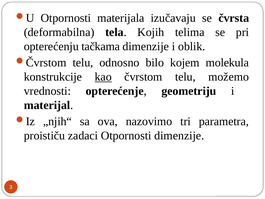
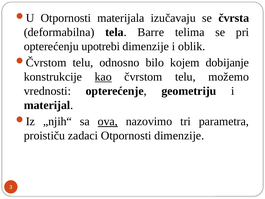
Kojih: Kojih -> Barre (151, 32)
tačkama: tačkama -> upotrebi (101, 46)
molekula: molekula -> dobijanje (227, 63)
ova underline: none -> present (108, 121)
